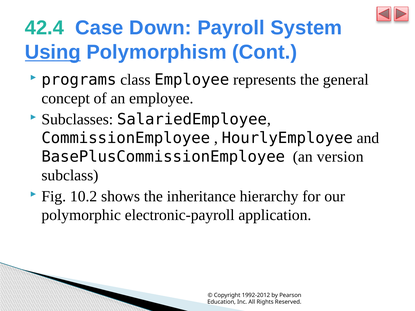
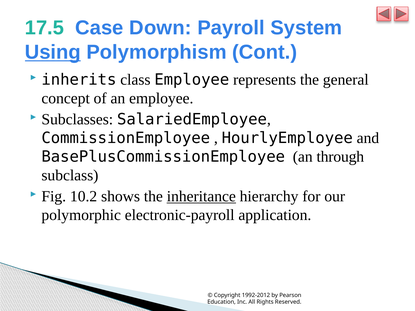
42.4: 42.4 -> 17.5 (44, 28)
programs: programs -> inherits (79, 80)
version: version -> through (340, 157)
inheritance underline: none -> present (201, 196)
